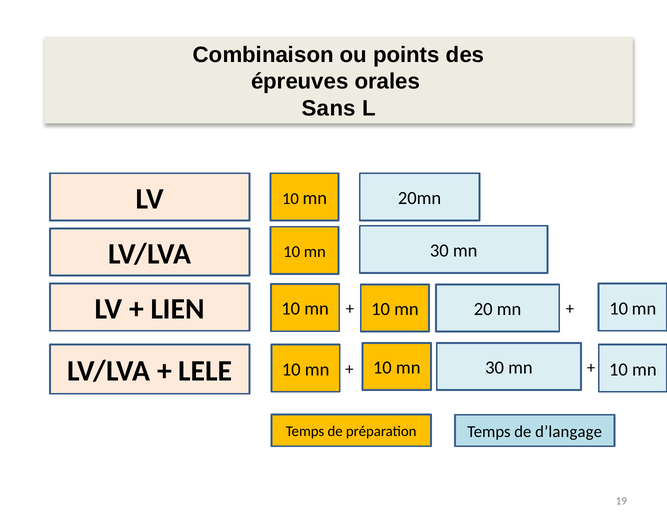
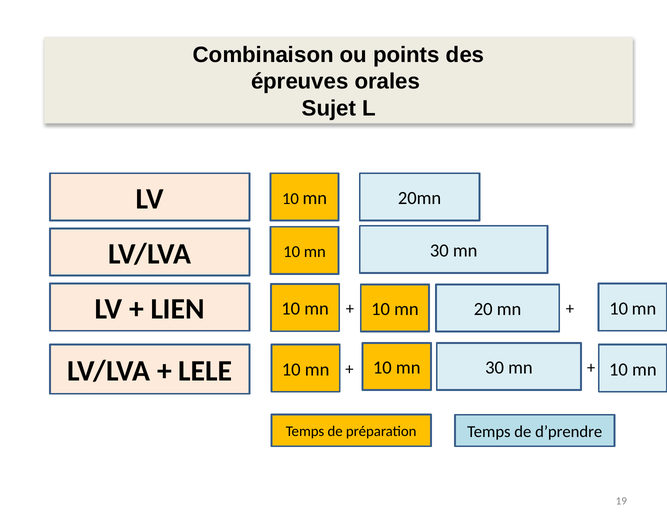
Sans: Sans -> Sujet (329, 108)
d’langage: d’langage -> d’prendre (569, 432)
